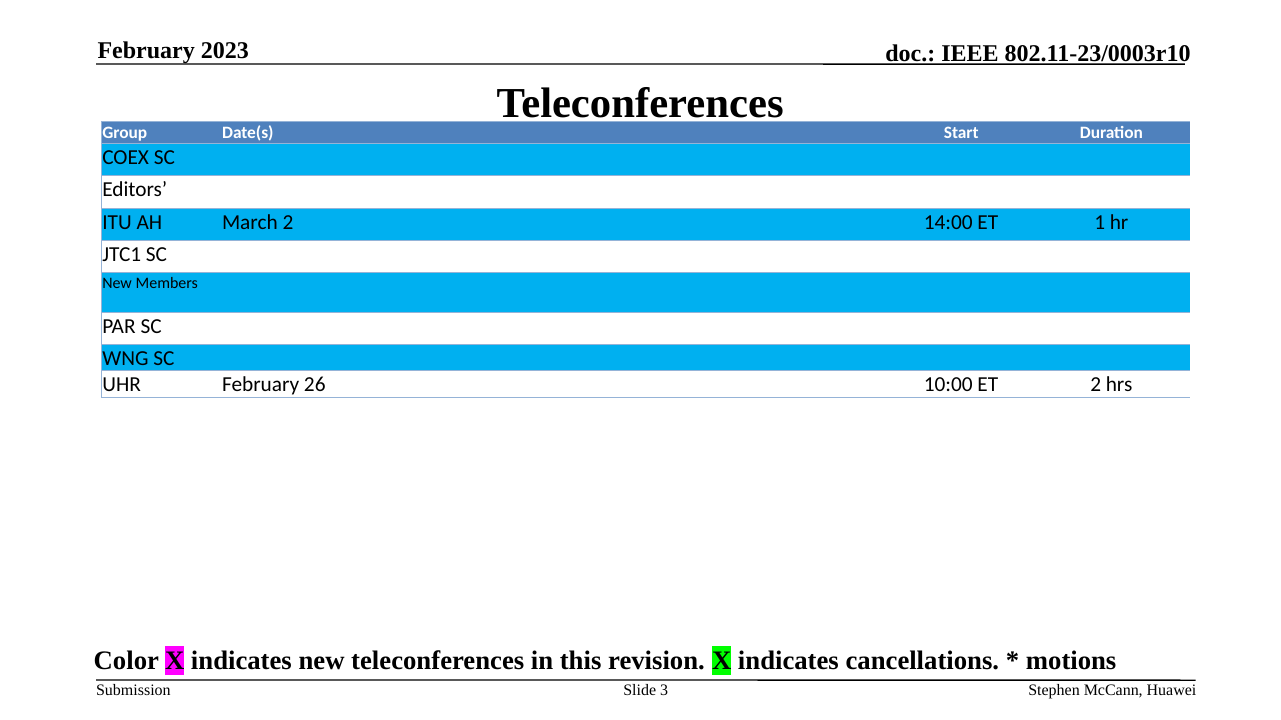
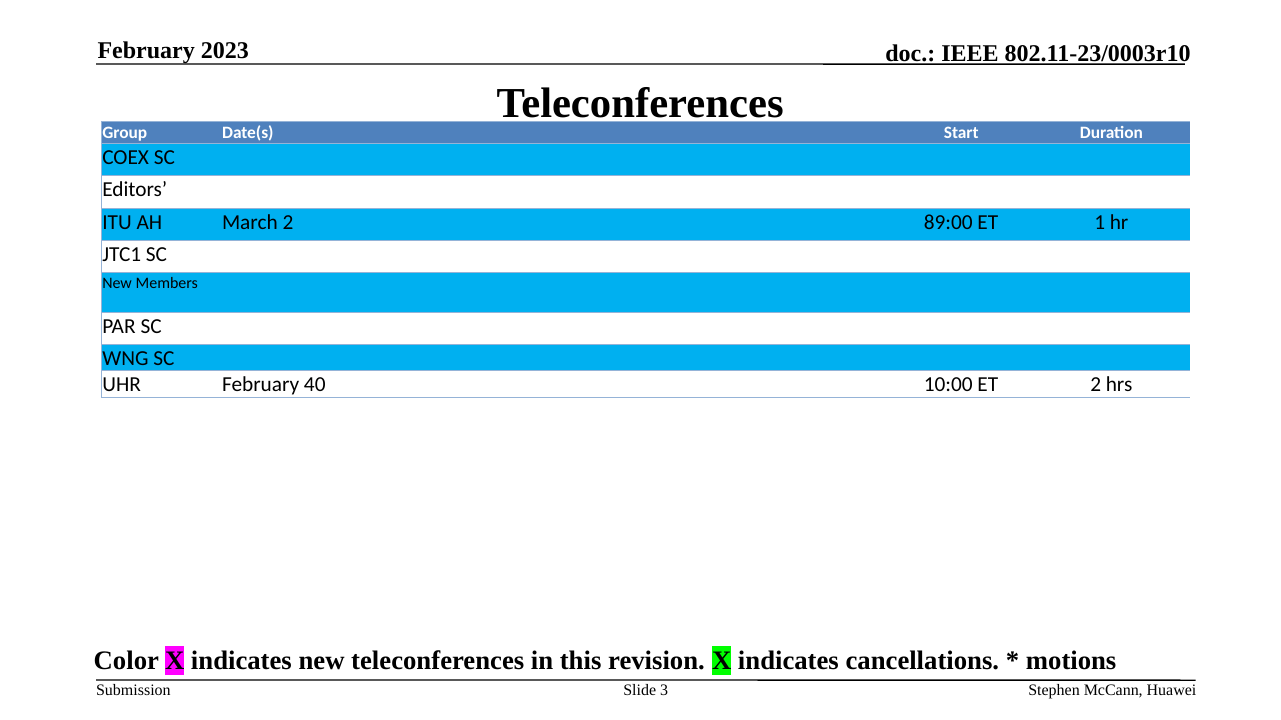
14:00: 14:00 -> 89:00 (948, 222)
26: 26 -> 40 (315, 385)
